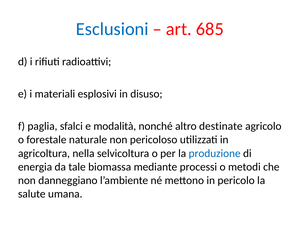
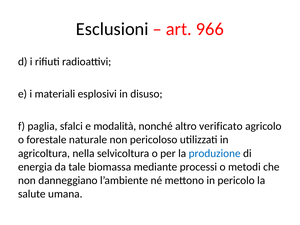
Esclusioni colour: blue -> black (112, 29)
685: 685 -> 966 (210, 29)
destinate: destinate -> verificato (221, 126)
